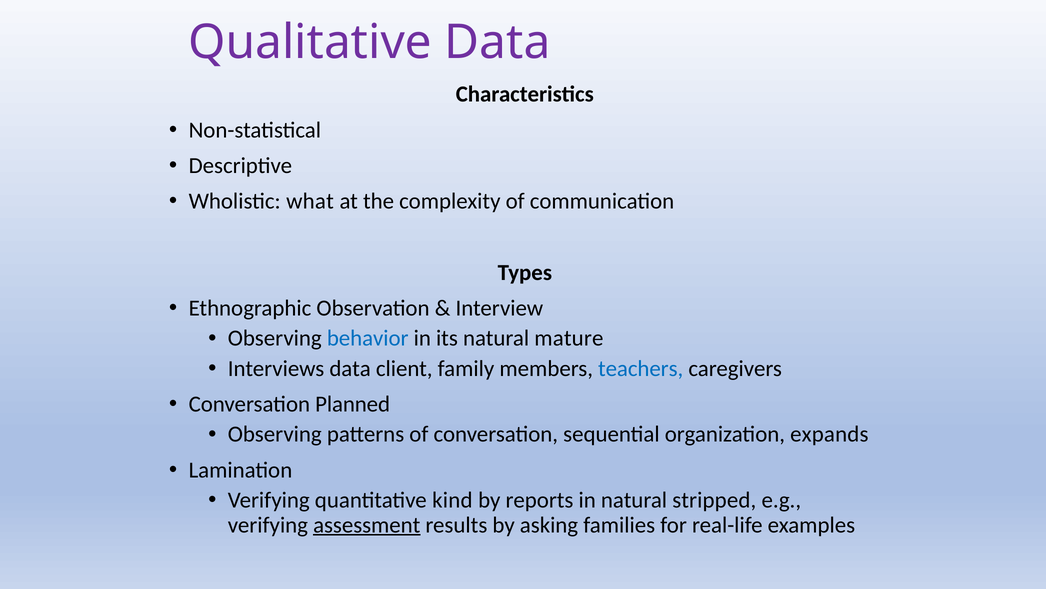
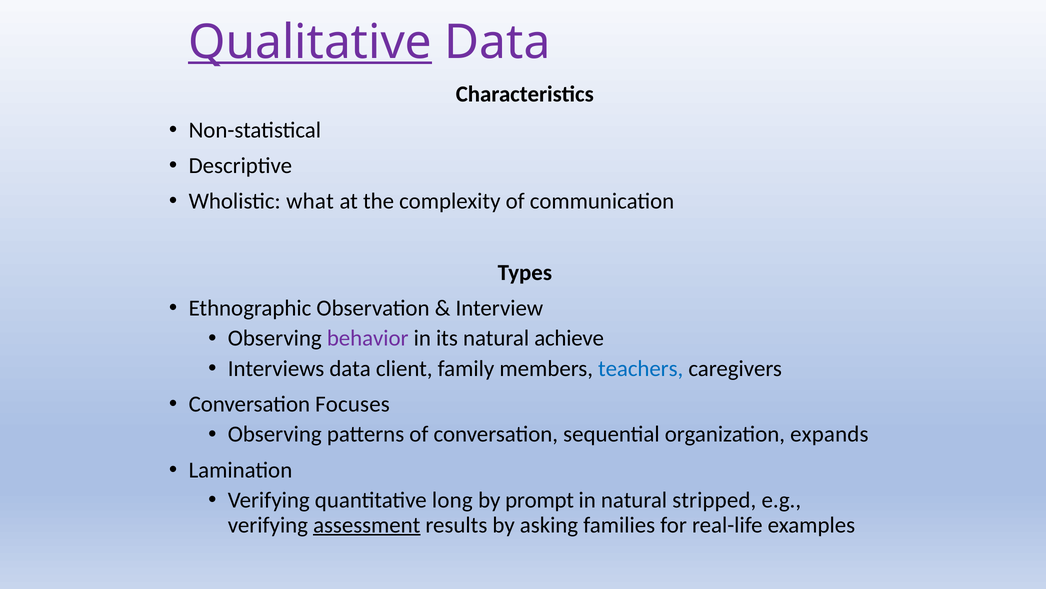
Qualitative underline: none -> present (310, 42)
behavior colour: blue -> purple (368, 338)
mature: mature -> achieve (569, 338)
Planned: Planned -> Focuses (352, 404)
kind: kind -> long (452, 500)
reports: reports -> prompt (540, 500)
